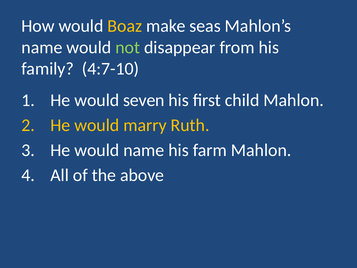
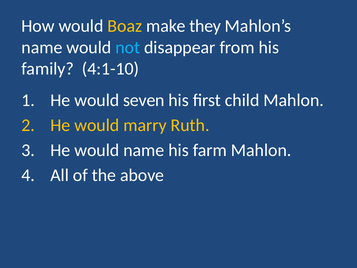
seas: seas -> they (205, 26)
not colour: light green -> light blue (128, 47)
4:7-10: 4:7-10 -> 4:1-10 (110, 69)
